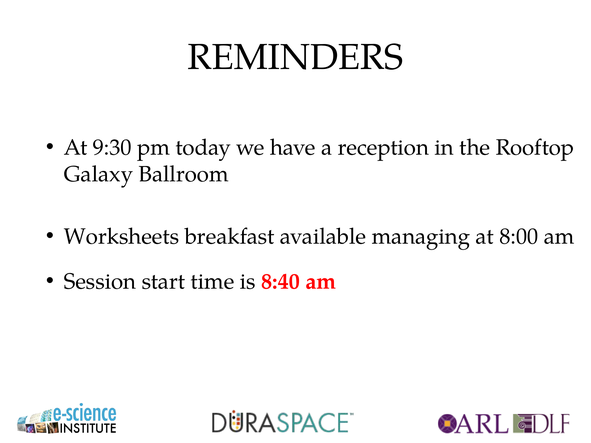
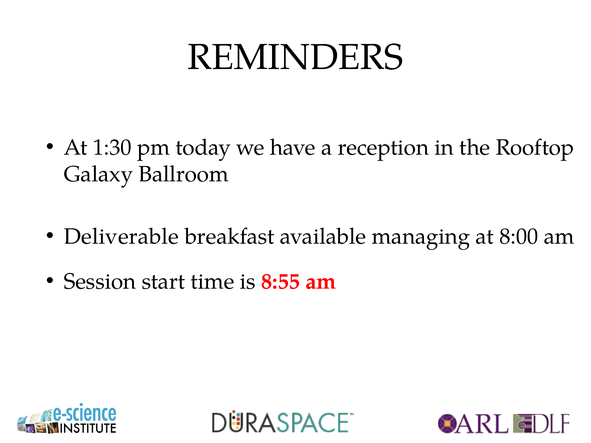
9:30: 9:30 -> 1:30 (112, 148)
Worksheets: Worksheets -> Deliverable (121, 237)
8:40: 8:40 -> 8:55 (281, 282)
